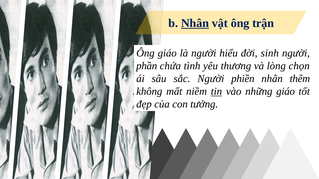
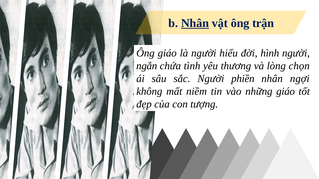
sinh: sinh -> hình (270, 53)
phần: phần -> ngắn (147, 66)
thêm: thêm -> ngợi (300, 79)
tin underline: present -> none (216, 92)
tưởng: tưởng -> tượng (204, 104)
